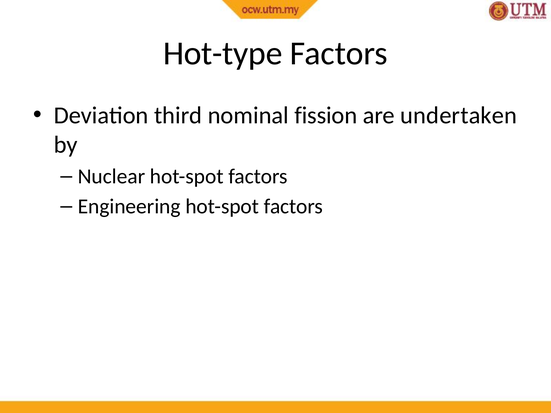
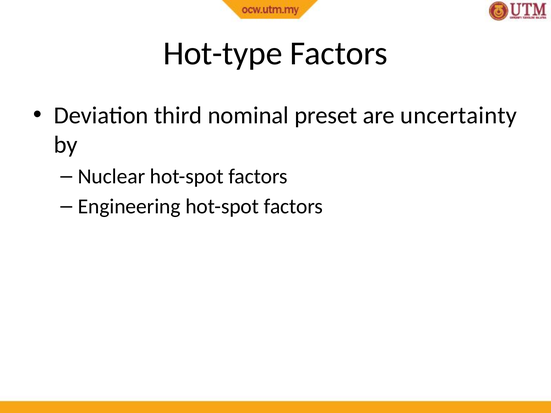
fission: fission -> preset (326, 116)
undertaken: undertaken -> uncertainty (459, 116)
